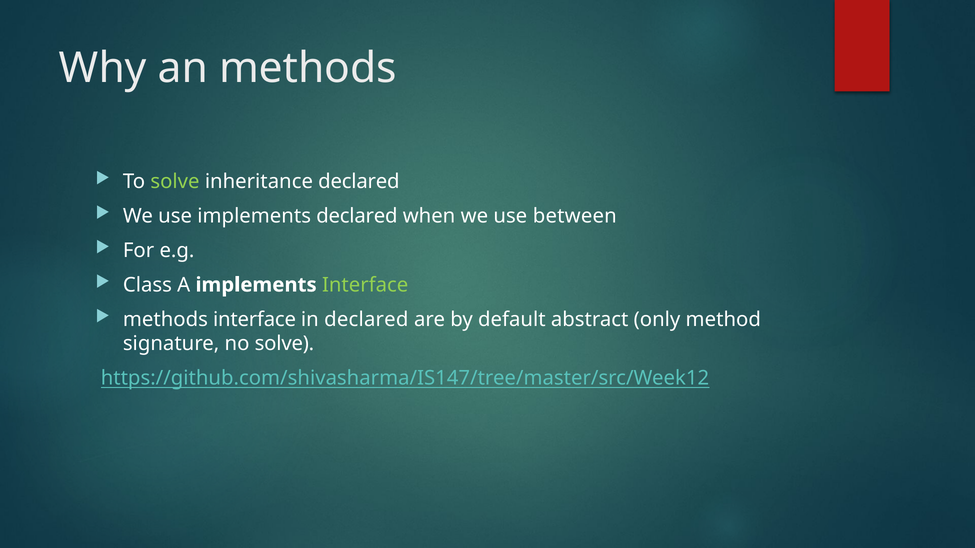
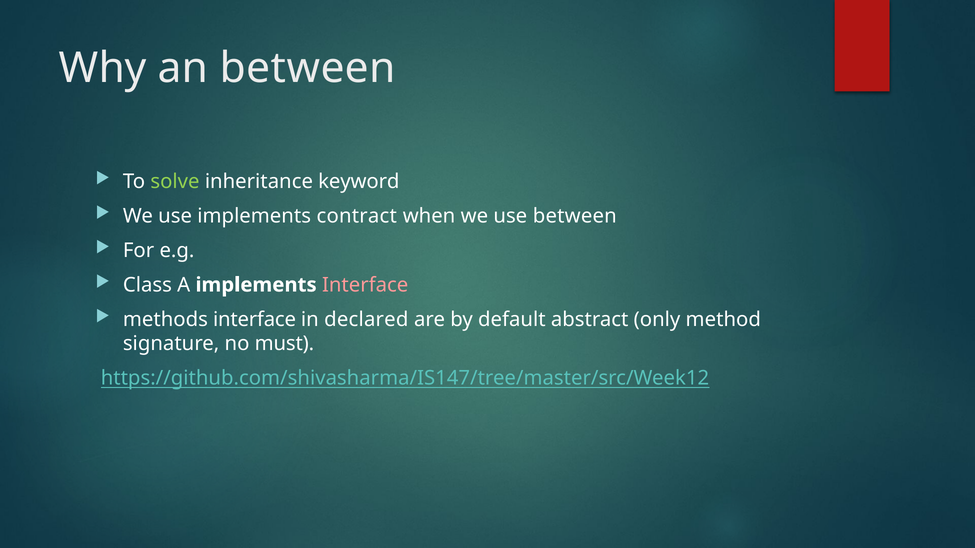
an methods: methods -> between (308, 68)
inheritance declared: declared -> keyword (359, 181)
implements declared: declared -> contract (357, 216)
Interface colour: light green -> pink (365, 285)
no solve: solve -> must (284, 344)
